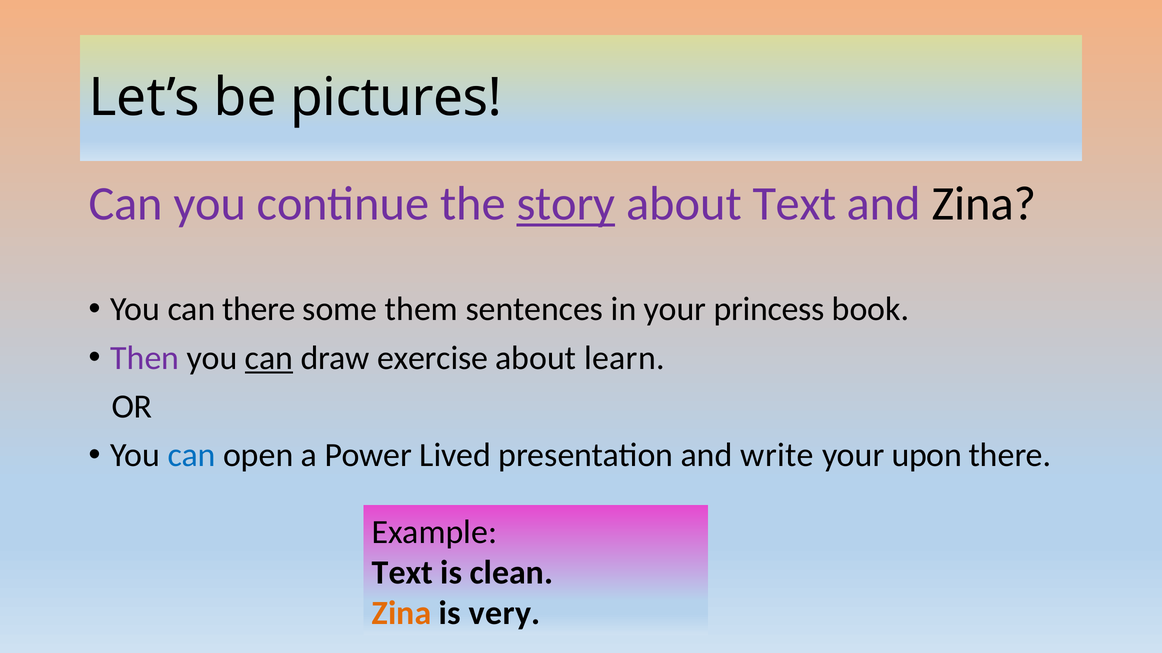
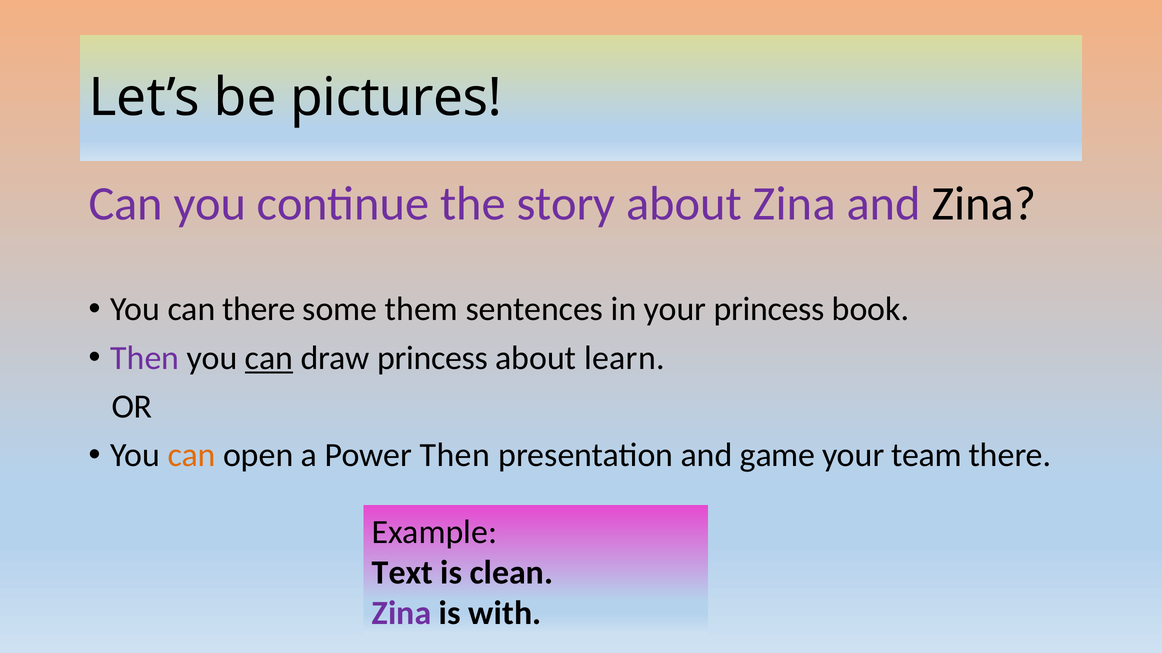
story underline: present -> none (566, 204)
about Text: Text -> Zina (794, 204)
draw exercise: exercise -> princess (433, 358)
can colour: blue -> orange (192, 456)
Power Lived: Lived -> Then (455, 456)
write: write -> game (777, 456)
upon: upon -> team (927, 456)
Zina colour: orange -> purple (402, 614)
very: very -> with (505, 614)
